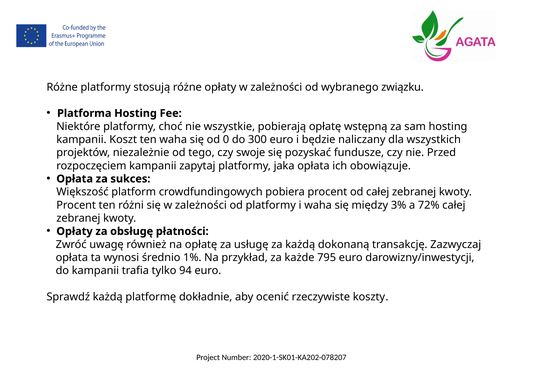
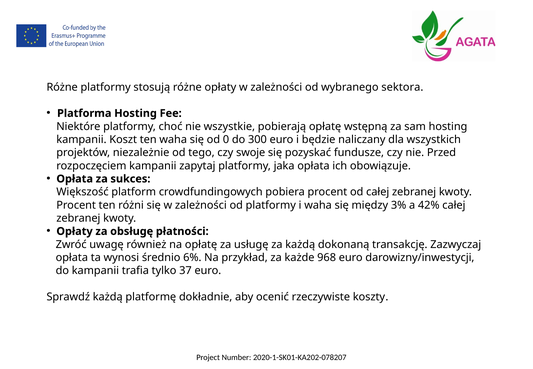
związku: związku -> sektora (402, 87)
72%: 72% -> 42% (429, 205)
1%: 1% -> 6% (192, 258)
795: 795 -> 968 (327, 258)
94: 94 -> 37 (185, 271)
